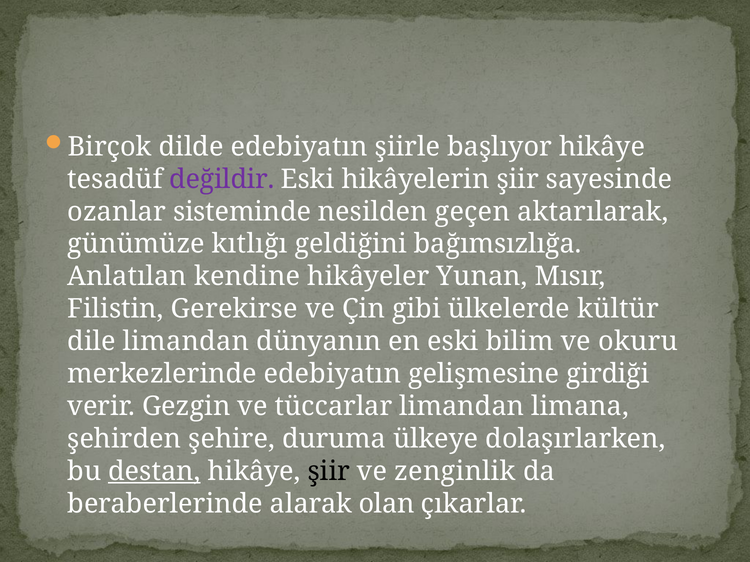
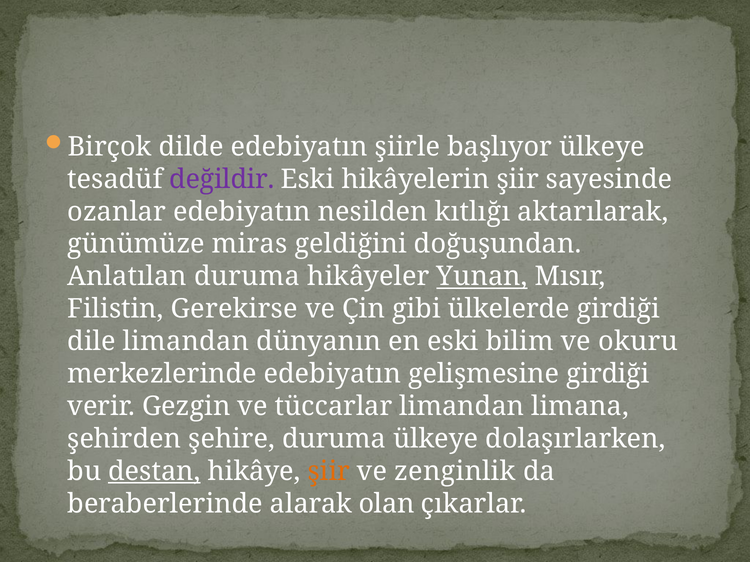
başlıyor hikâye: hikâye -> ülkeye (602, 147)
ozanlar sisteminde: sisteminde -> edebiyatın (242, 212)
geçen: geçen -> kıtlığı (473, 212)
kıtlığı: kıtlığı -> miras (250, 244)
bağımsızlığa: bağımsızlığa -> doğuşundan (498, 244)
Anlatılan kendine: kendine -> duruma (247, 277)
Yunan underline: none -> present (482, 277)
ülkelerde kültür: kültür -> girdiği (618, 309)
şiir colour: black -> orange (329, 472)
